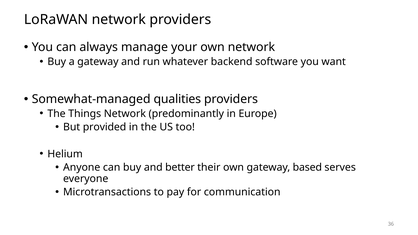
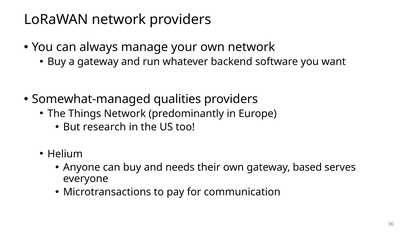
provided: provided -> research (104, 127)
better: better -> needs (180, 167)
